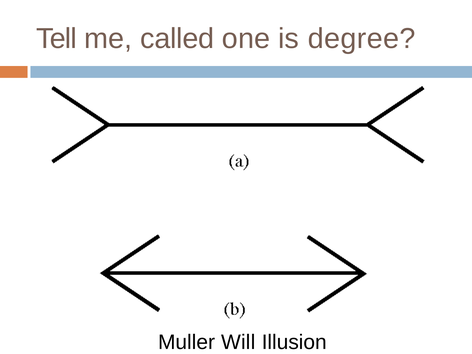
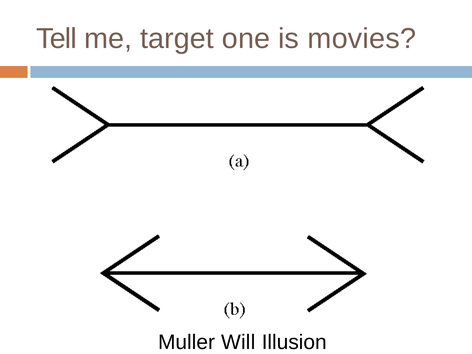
called: called -> target (177, 39)
degree: degree -> movies (362, 39)
